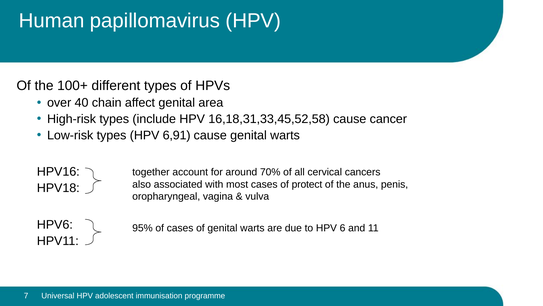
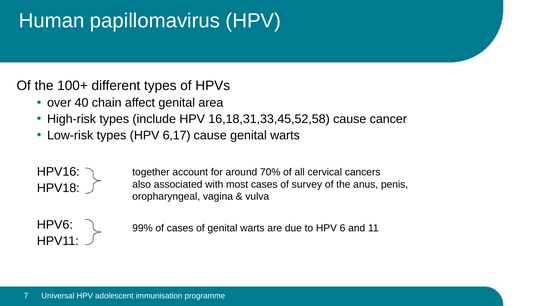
6,91: 6,91 -> 6,17 (177, 135)
protect: protect -> survey (307, 184)
95%: 95% -> 99% (142, 228)
